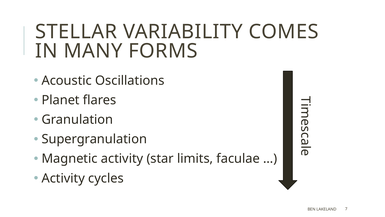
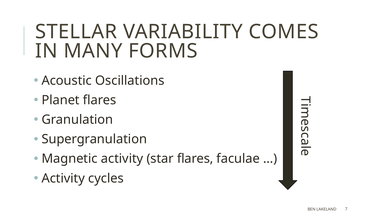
star limits: limits -> flares (195, 158)
